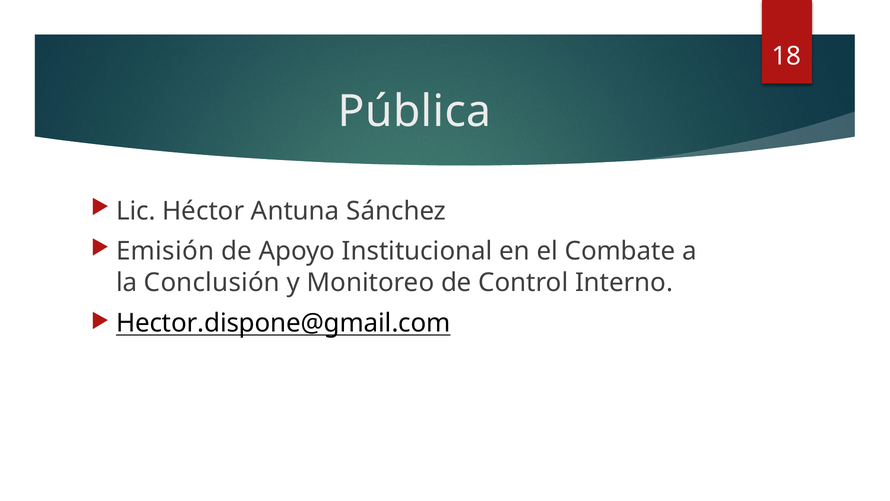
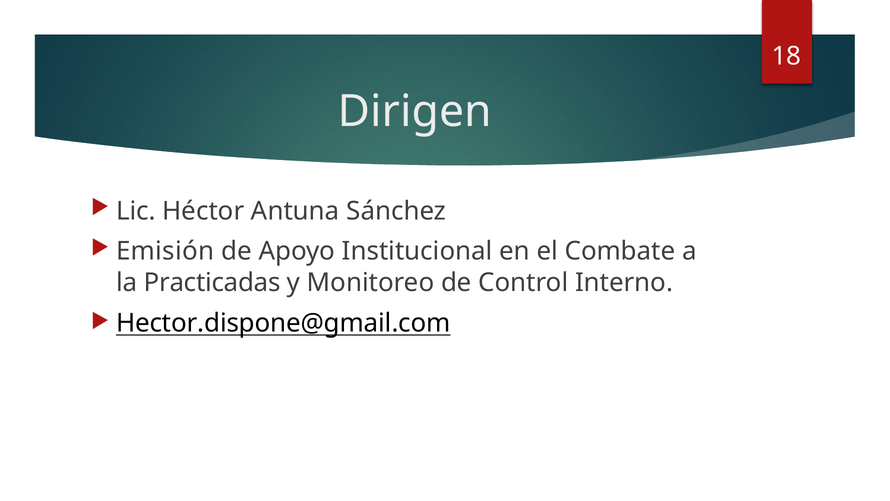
Pública: Pública -> Dirigen (415, 112)
Conclusión: Conclusión -> Practicadas (212, 282)
